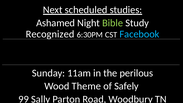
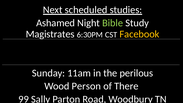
Recognized: Recognized -> Magistrates (50, 34)
Facebook colour: light blue -> yellow (139, 34)
Theme: Theme -> Person (86, 86)
Safely: Safely -> There (126, 86)
